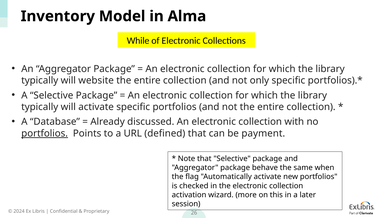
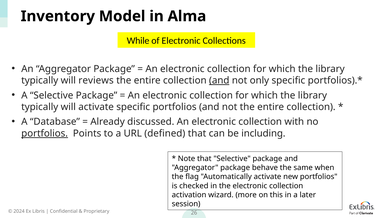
website: website -> reviews (96, 81)
and underline: none -> present (219, 81)
payment: payment -> including (263, 134)
